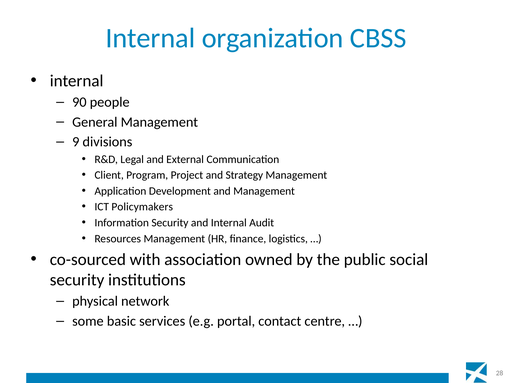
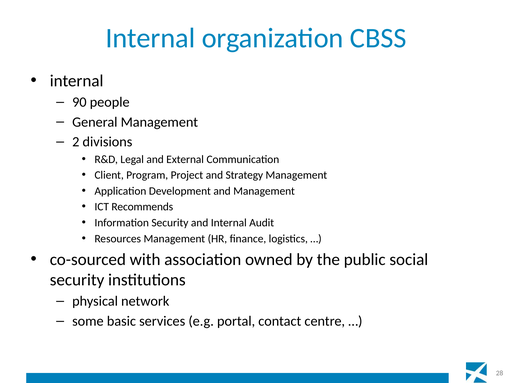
9: 9 -> 2 (76, 142)
Policymakers: Policymakers -> Recommends (142, 207)
